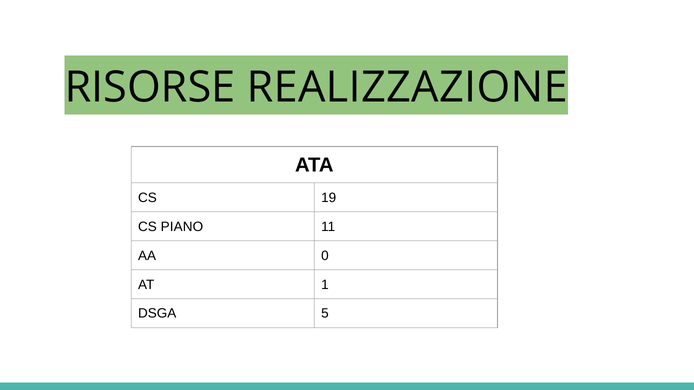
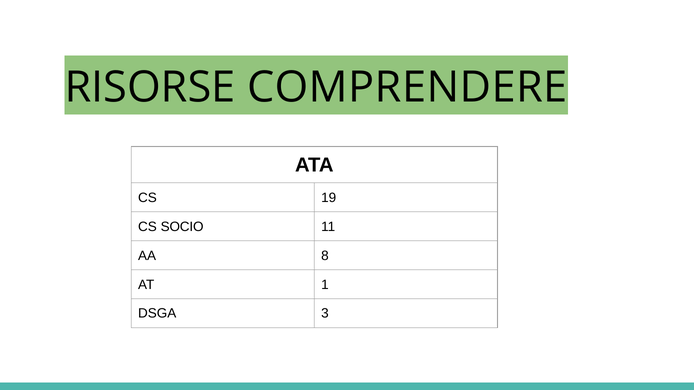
REALIZZAZIONE: REALIZZAZIONE -> COMPRENDERE (407, 88)
PIANO: PIANO -> SOCIO (182, 227)
0: 0 -> 8 (325, 256)
5: 5 -> 3 (325, 314)
